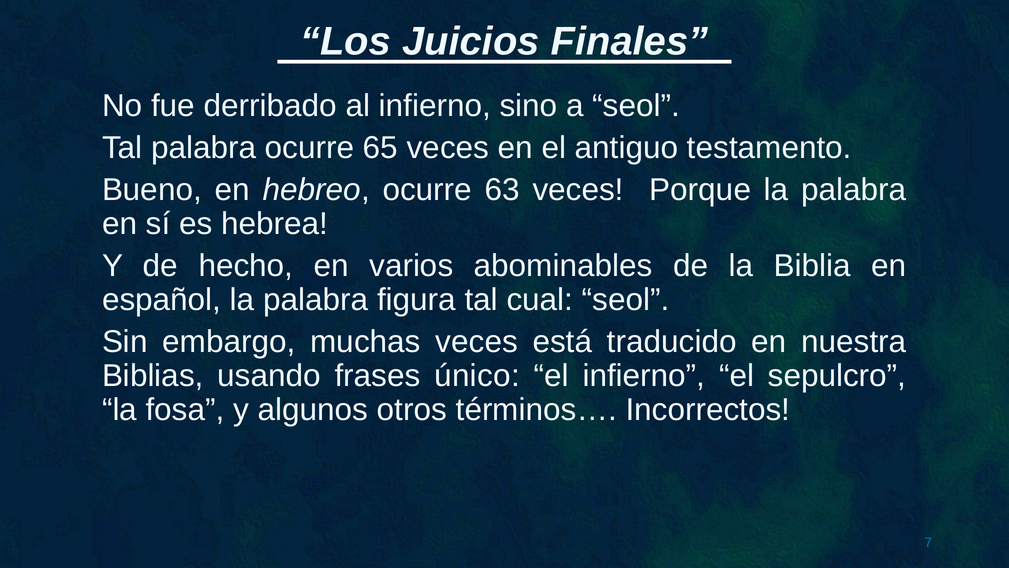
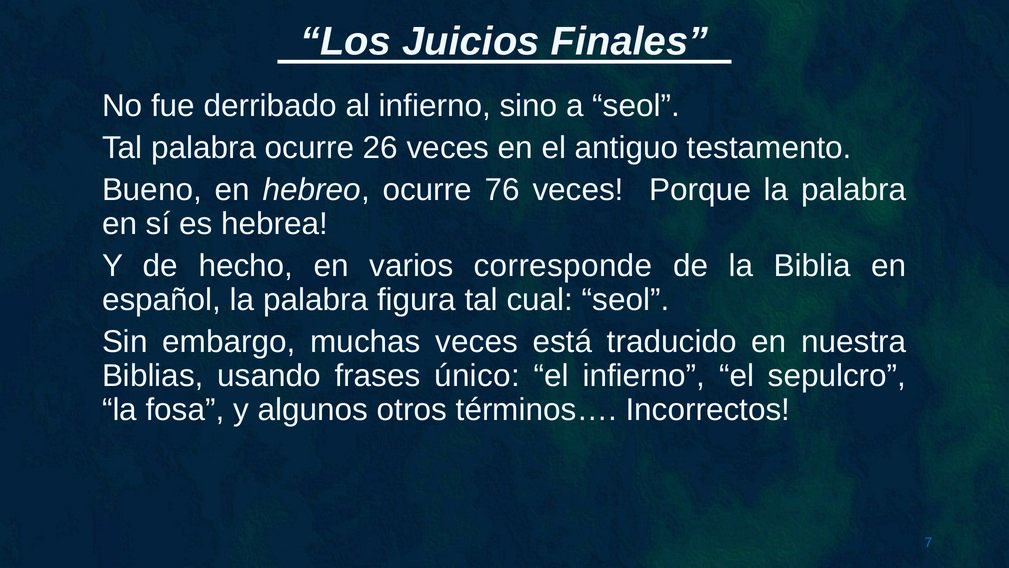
65: 65 -> 26 (380, 148)
63: 63 -> 76 (502, 190)
abominables: abominables -> corresponde (563, 266)
